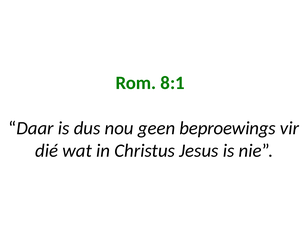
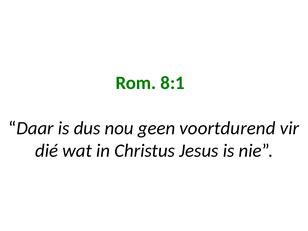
beproewings: beproewings -> voortdurend (227, 128)
